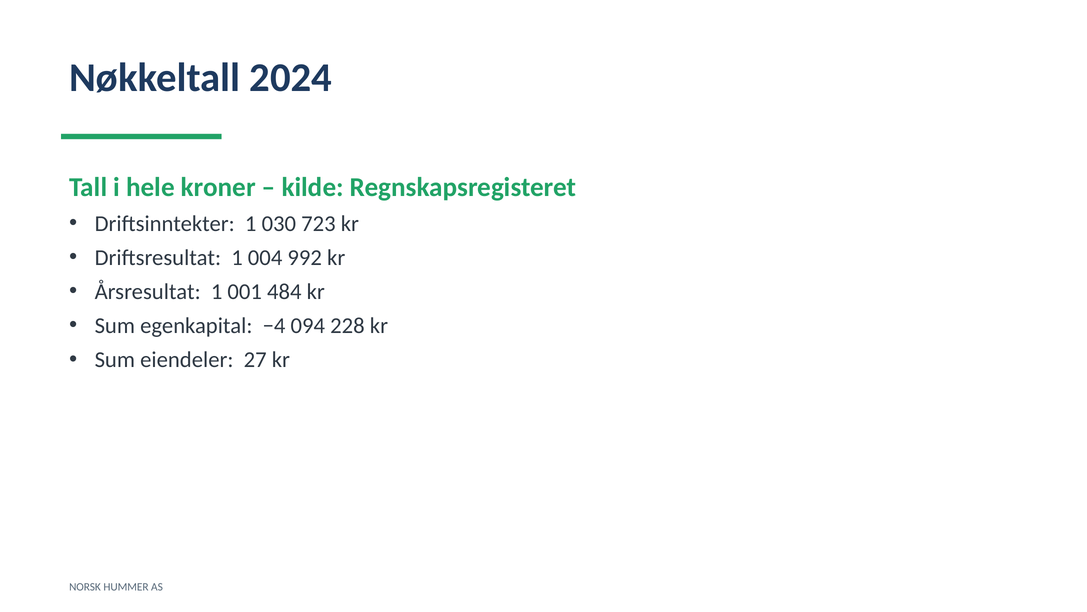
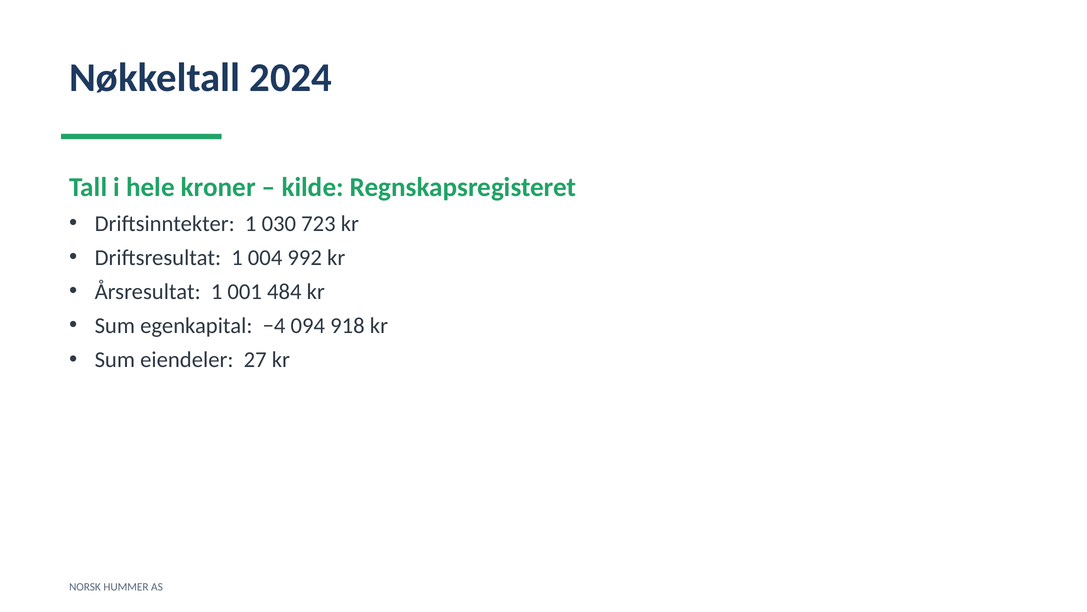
228: 228 -> 918 (347, 325)
